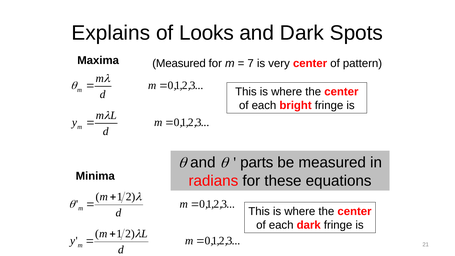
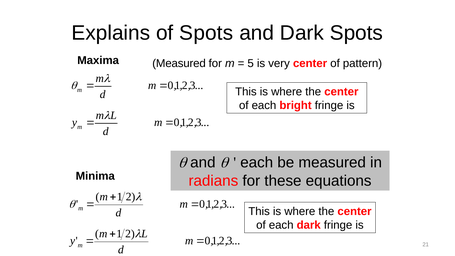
of Looks: Looks -> Spots (206, 33)
7: 7 -> 5 (251, 63)
parts: parts -> each (257, 163)
